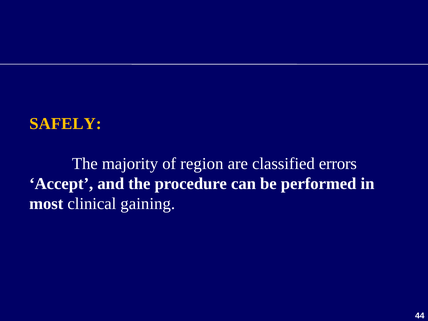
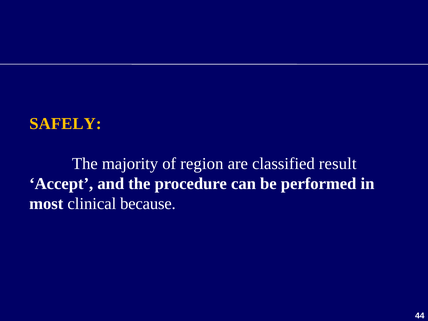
errors: errors -> result (338, 164)
gaining: gaining -> because (148, 204)
